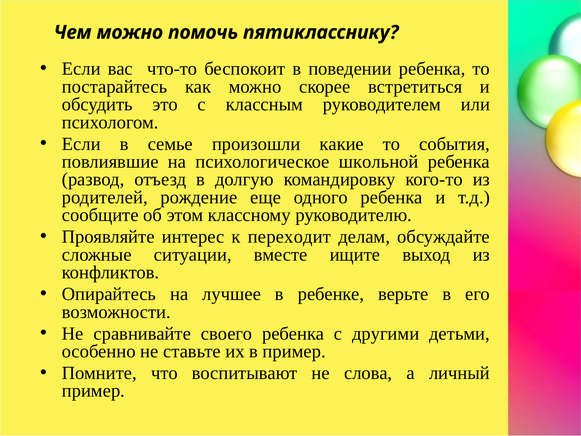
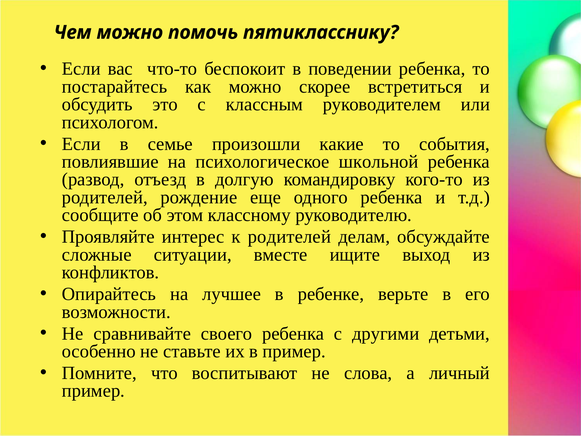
к переходит: переходит -> родителей (289, 237)
